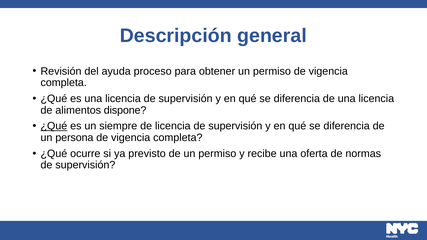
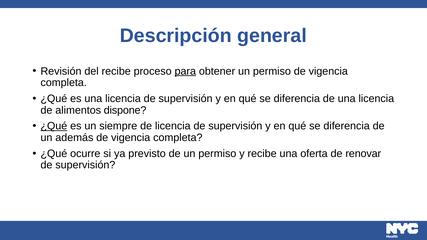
del ayuda: ayuda -> recibe (116, 71)
para underline: none -> present (185, 71)
persona: persona -> además (74, 138)
normas: normas -> renovar (363, 154)
